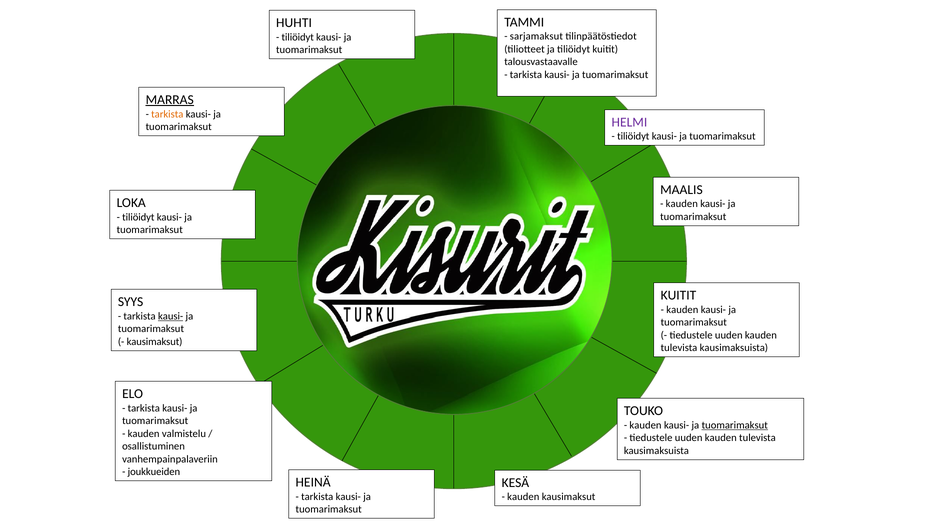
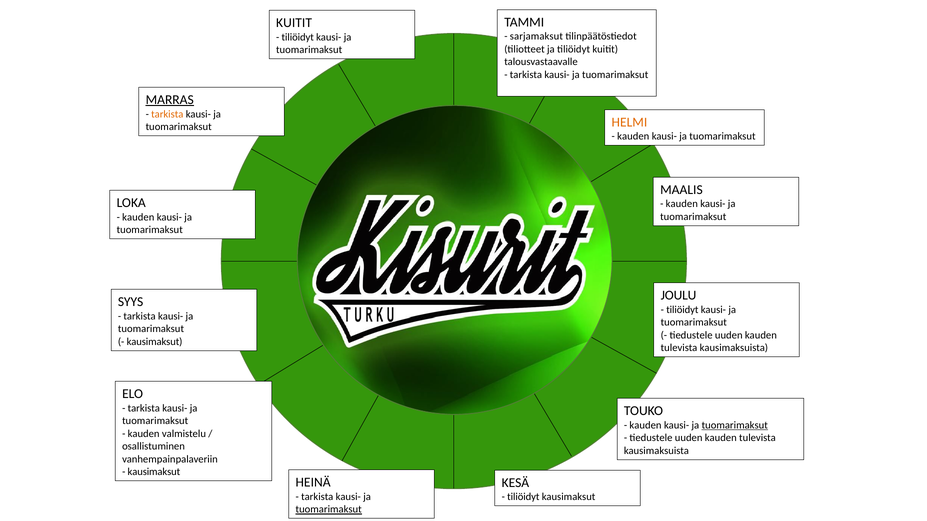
HUHTI: HUHTI -> KUITIT (294, 23)
HELMI colour: purple -> orange (629, 122)
tiliöidyt: tiliöidyt -> kauden (633, 136)
tiliöidyt: tiliöidyt -> kauden (138, 217)
KUITIT: KUITIT -> JOULU (679, 296)
kauden: kauden -> tiliöidyt (682, 310)
kausi- underline: present -> none (171, 316)
joukkueiden: joukkueiden -> kausimaksut (154, 472)
kauden: kauden -> tiliöidyt (523, 497)
tuomarimaksut underline: none -> present (329, 510)
